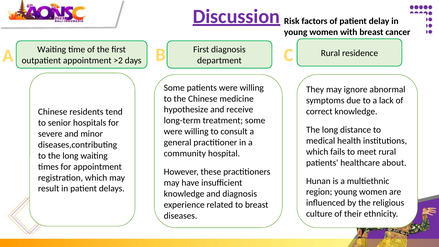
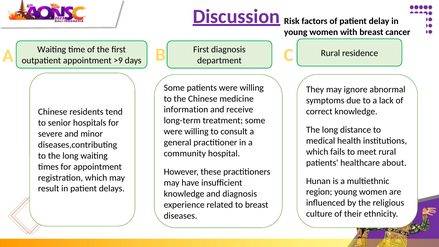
>2: >2 -> >9 (118, 61)
hypothesize: hypothesize -> information (186, 110)
